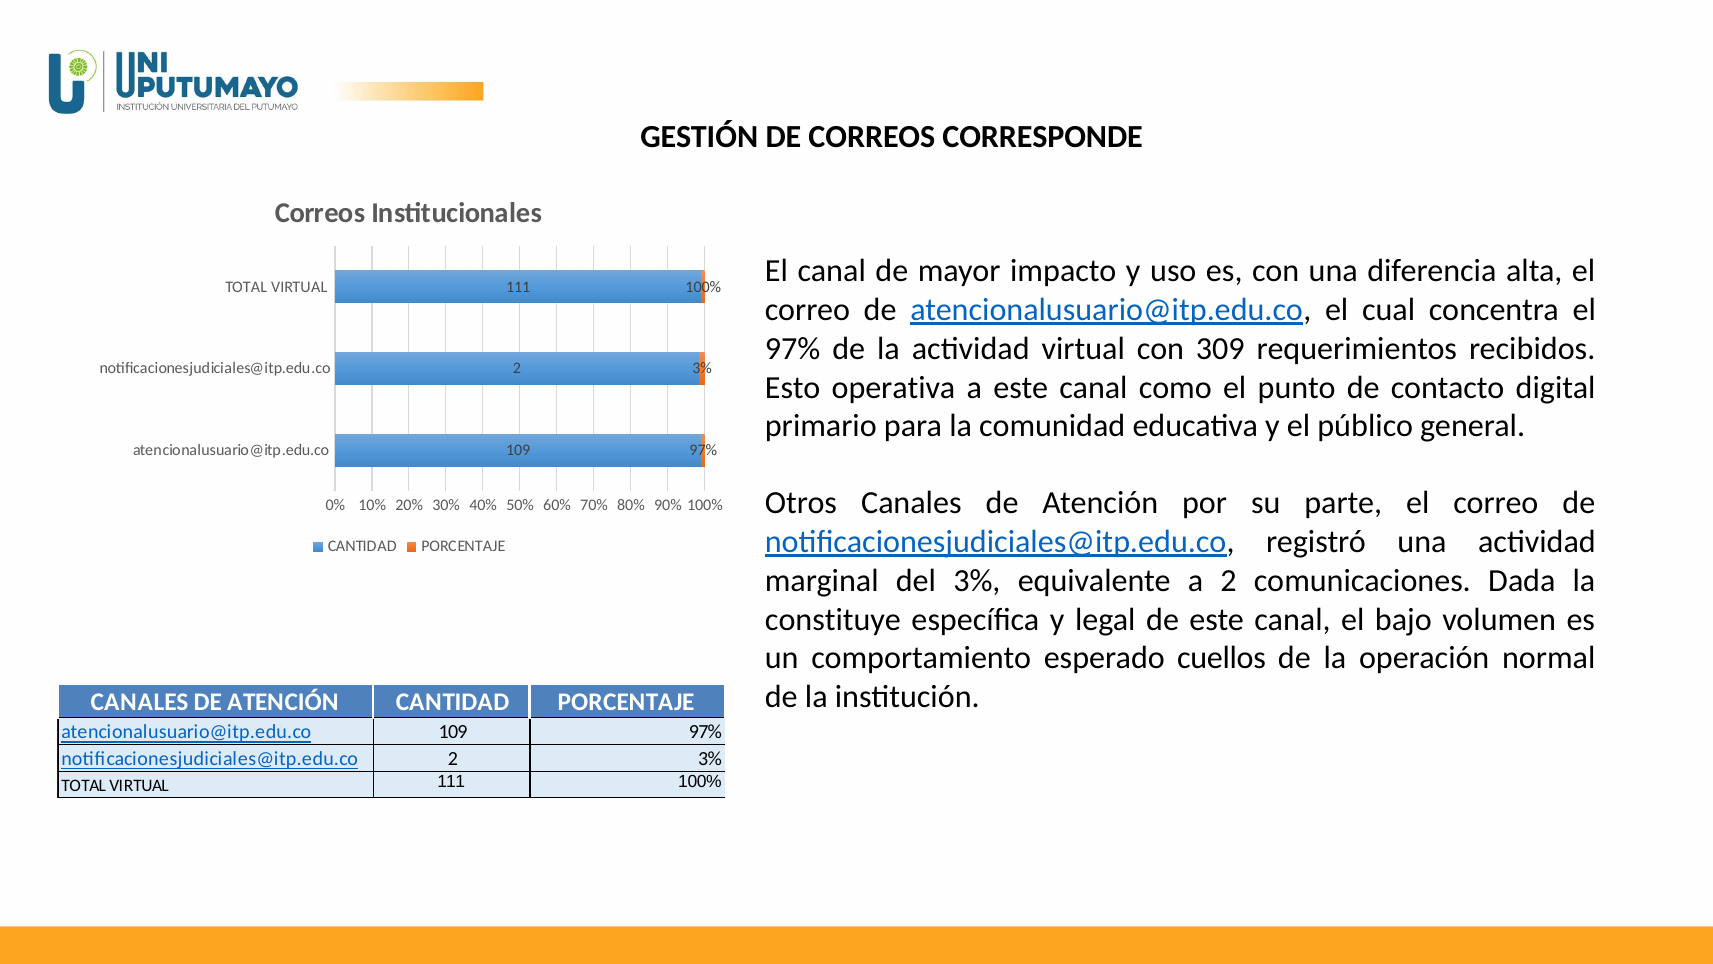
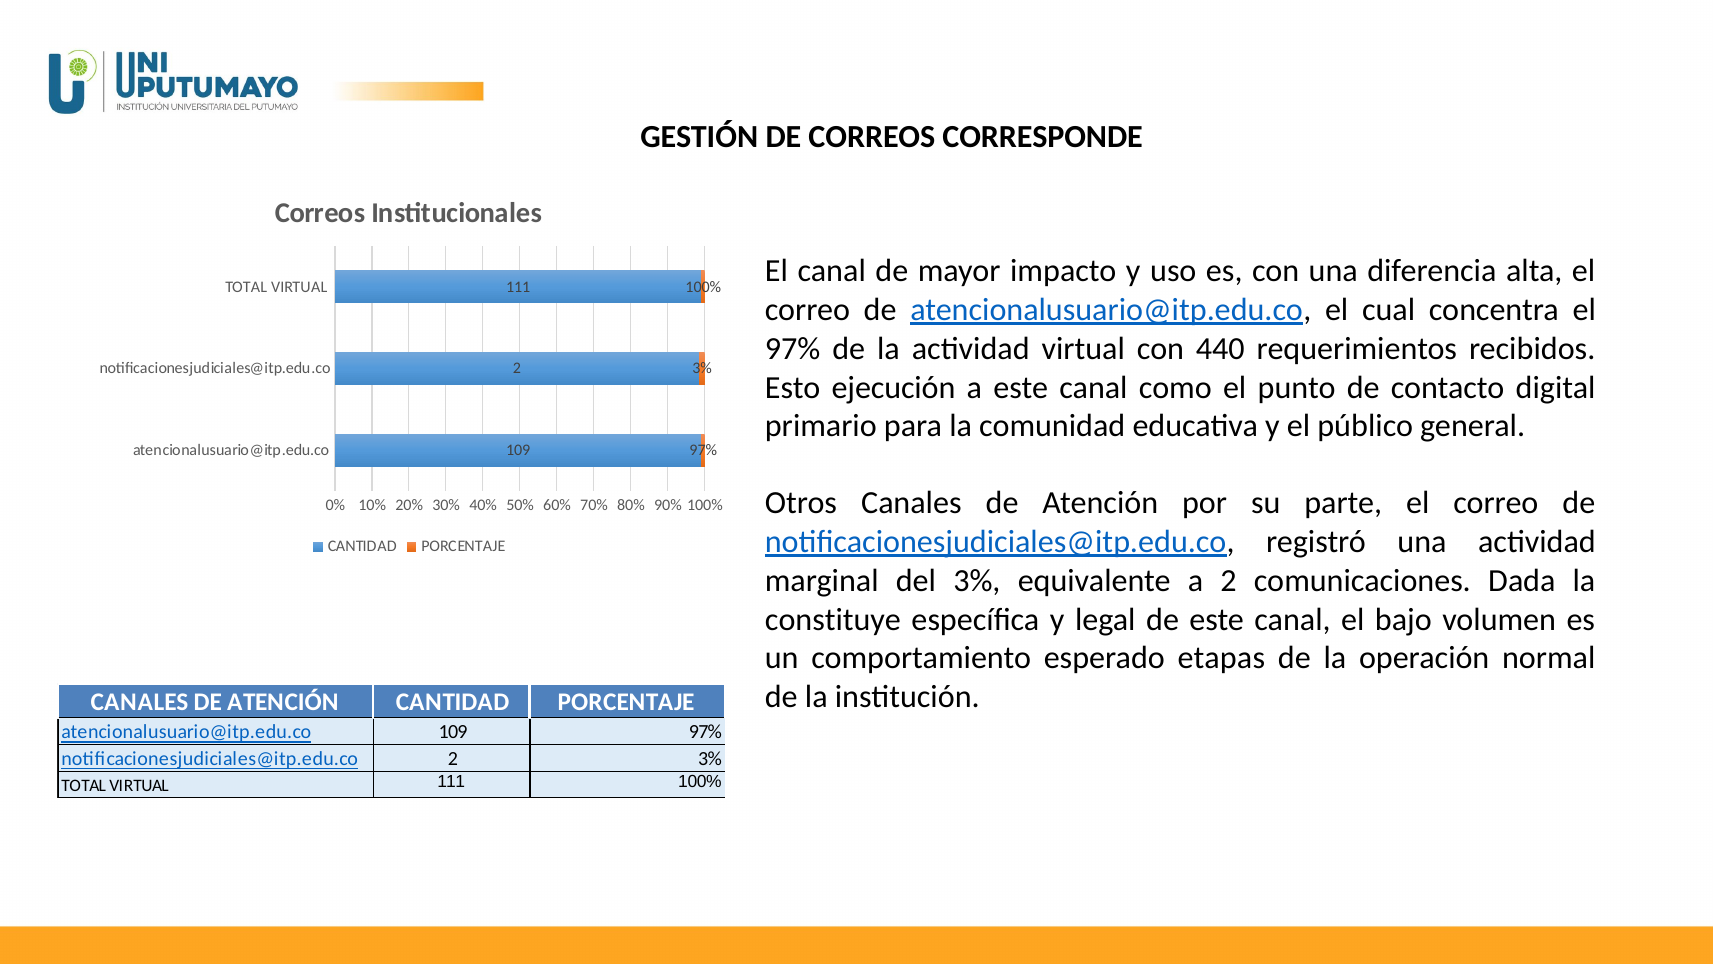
309: 309 -> 440 (1220, 349)
operativa: operativa -> ejecución (894, 387)
cuellos: cuellos -> etapas (1221, 658)
